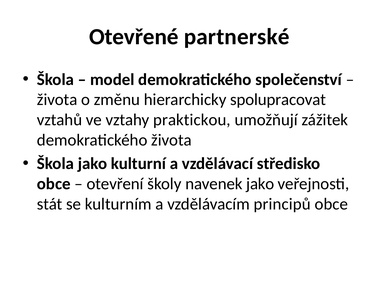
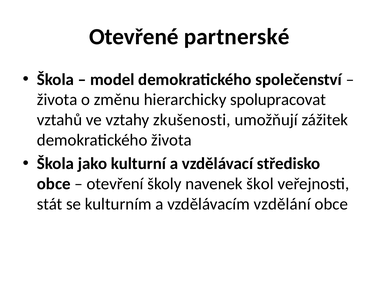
praktickou: praktickou -> zkušenosti (192, 120)
navenek jako: jako -> škol (260, 184)
principů: principů -> vzdělání (282, 204)
